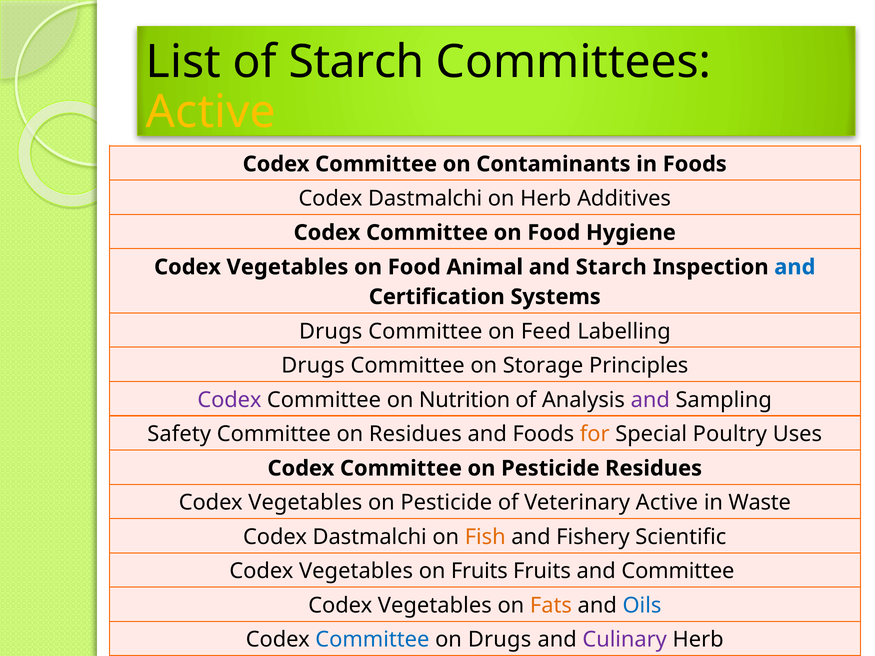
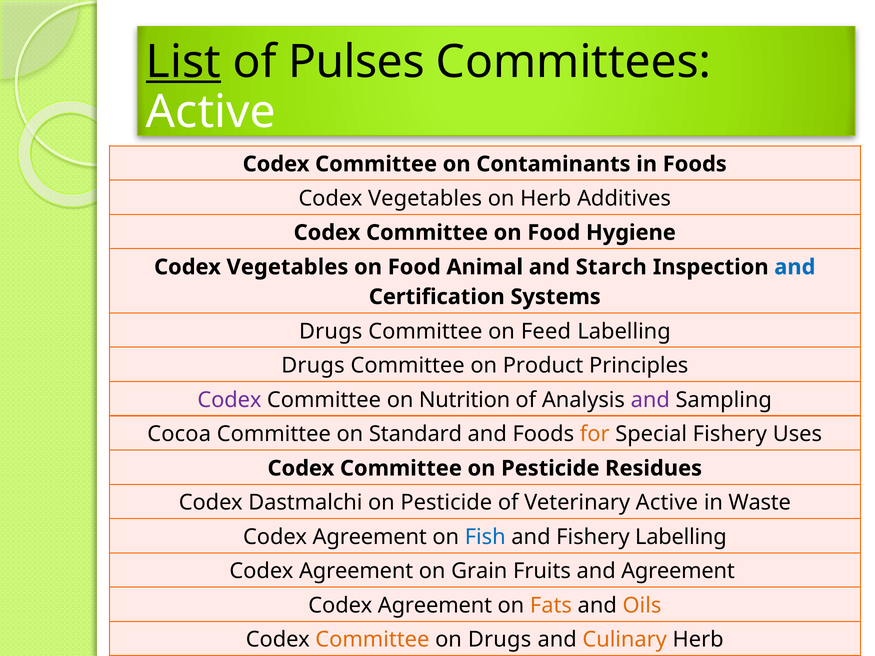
List underline: none -> present (183, 62)
of Starch: Starch -> Pulses (357, 62)
Active colour: yellow -> white (211, 112)
Dastmalchi: Dastmalchi -> Vegetables (425, 198)
Storage: Storage -> Product (543, 366)
Safety: Safety -> Cocoa (179, 434)
on Residues: Residues -> Standard (415, 434)
Special Poultry: Poultry -> Fishery (730, 434)
Vegetables: Vegetables -> Dastmalchi (305, 503)
Dastmalchi: Dastmalchi -> Agreement (370, 537)
Fish colour: orange -> blue (485, 537)
Fishery Scientific: Scientific -> Labelling (681, 537)
Vegetables: Vegetables -> Agreement (356, 571)
on Fruits: Fruits -> Grain (479, 571)
and Committee: Committee -> Agreement (678, 571)
Vegetables: Vegetables -> Agreement (435, 606)
Oils colour: blue -> orange (642, 606)
Committee colour: blue -> orange (372, 640)
Culinary colour: purple -> orange (625, 640)
